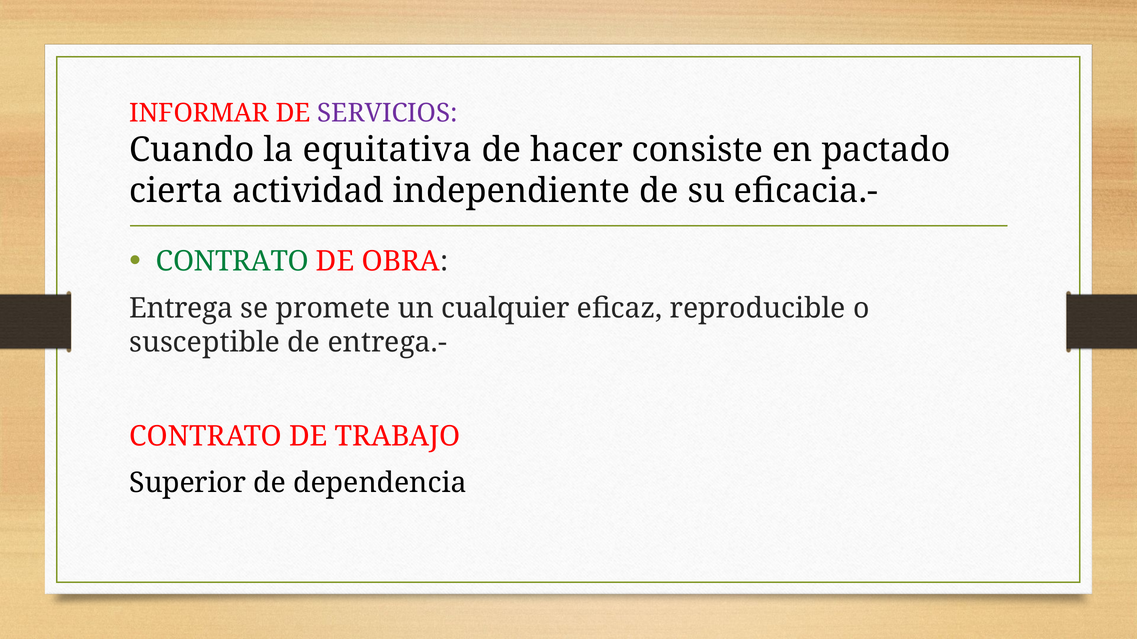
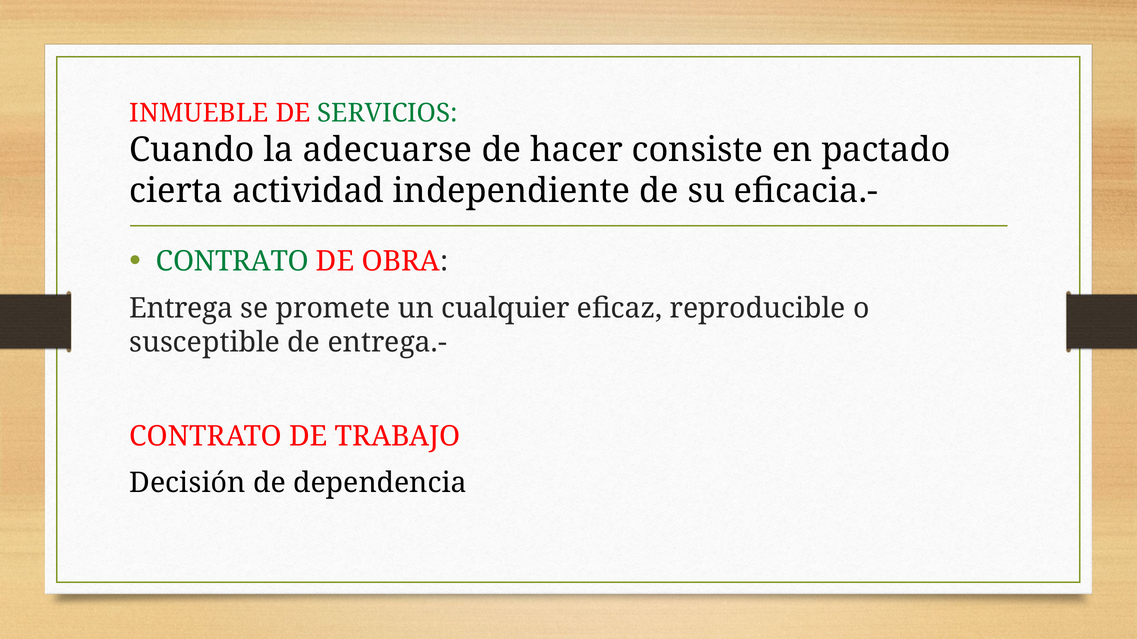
INFORMAR: INFORMAR -> INMUEBLE (199, 113)
SERVICIOS colour: purple -> green (388, 113)
equitativa: equitativa -> adecuarse (387, 150)
Superior: Superior -> Decisión (187, 483)
